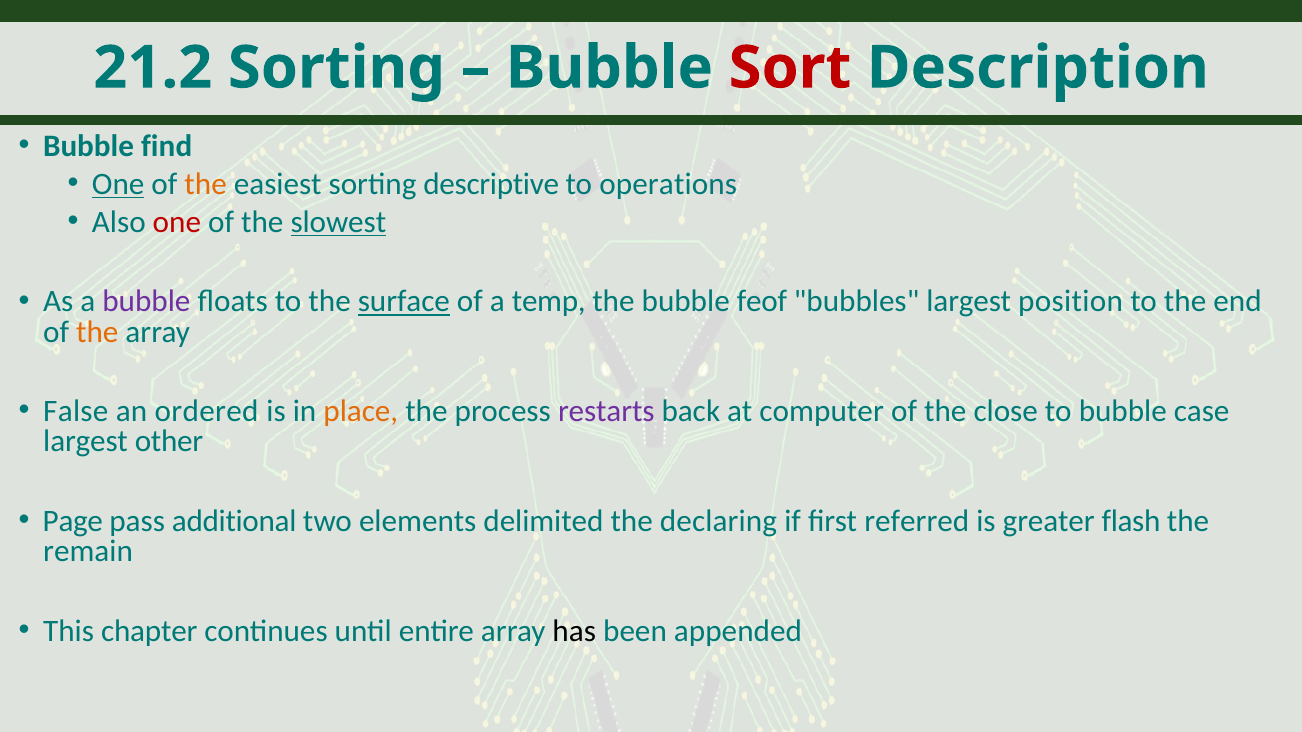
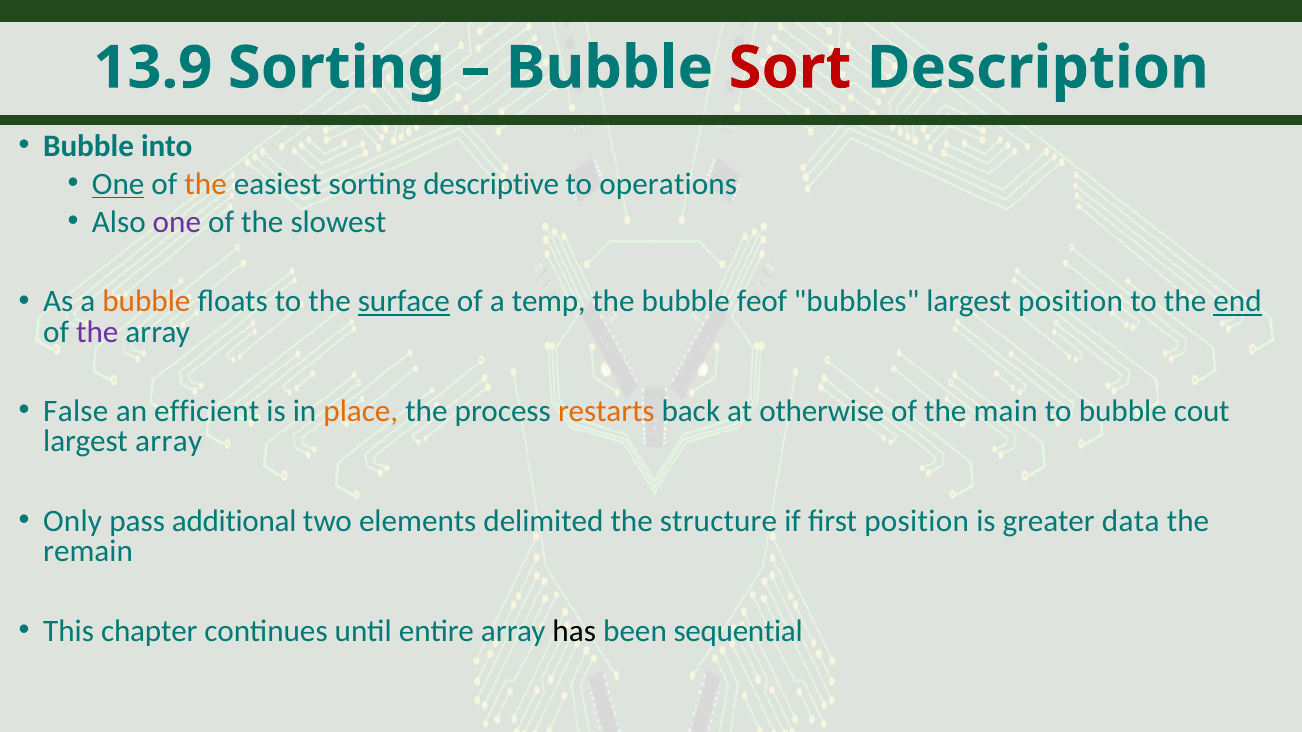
21.2: 21.2 -> 13.9 (153, 68)
find: find -> into (167, 146)
one colour: red -> purple (177, 222)
slowest underline: present -> none (338, 222)
bubble colour: purple -> orange (146, 302)
end underline: none -> present (1237, 302)
the colour: orange -> purple (97, 332)
ordered: ordered -> efficient (207, 412)
restarts colour: purple -> orange (606, 412)
computer: computer -> otherwise (822, 412)
close: close -> main (1006, 412)
case: case -> cout (1202, 412)
largest other: other -> array (169, 442)
Page: Page -> Only (73, 521)
declaring: declaring -> structure (718, 521)
first referred: referred -> position (917, 521)
flash: flash -> data (1131, 521)
appended: appended -> sequential (738, 631)
